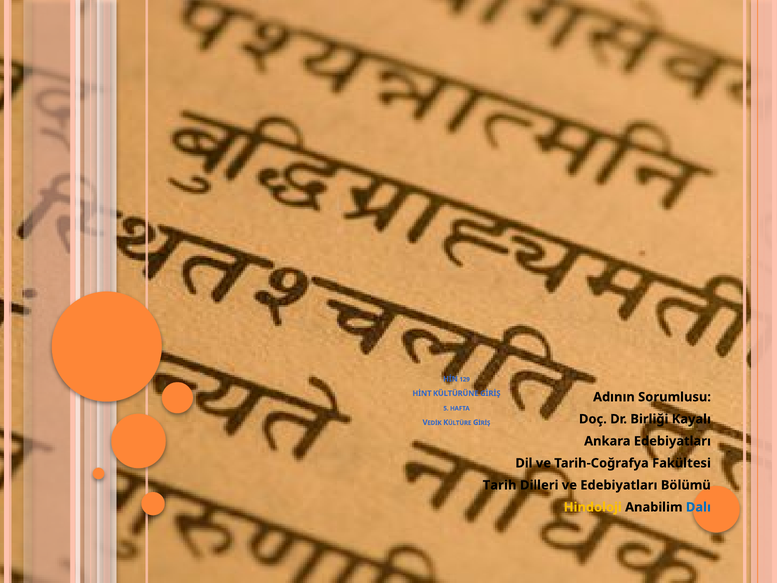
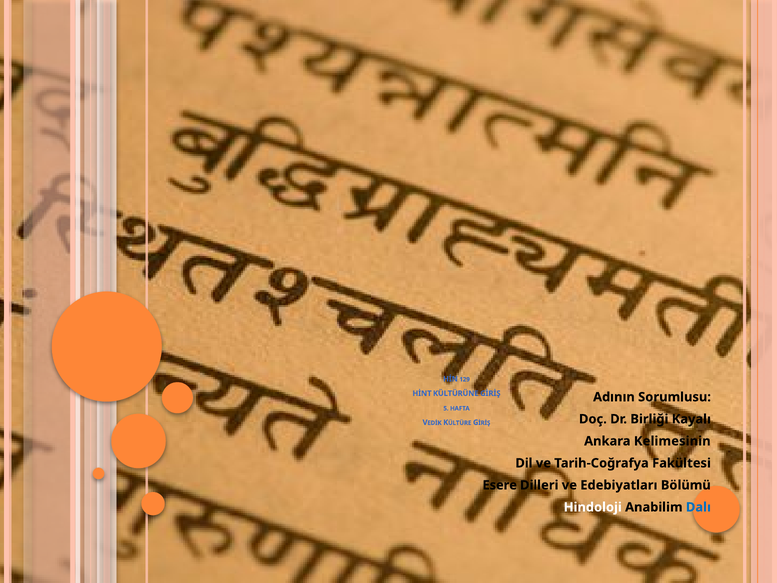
Ankara Edebiyatları: Edebiyatları -> Kelimesinin (672, 441)
Tarih: Tarih -> Esere (500, 485)
Hindoloji colour: yellow -> white (593, 507)
